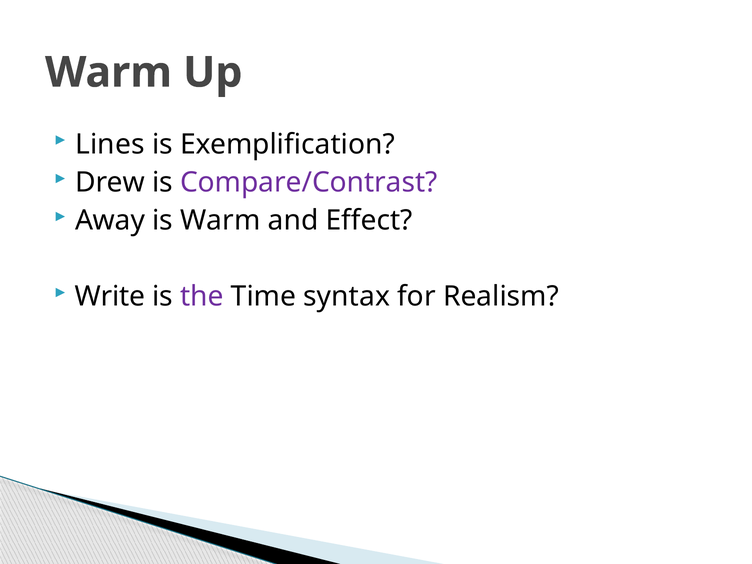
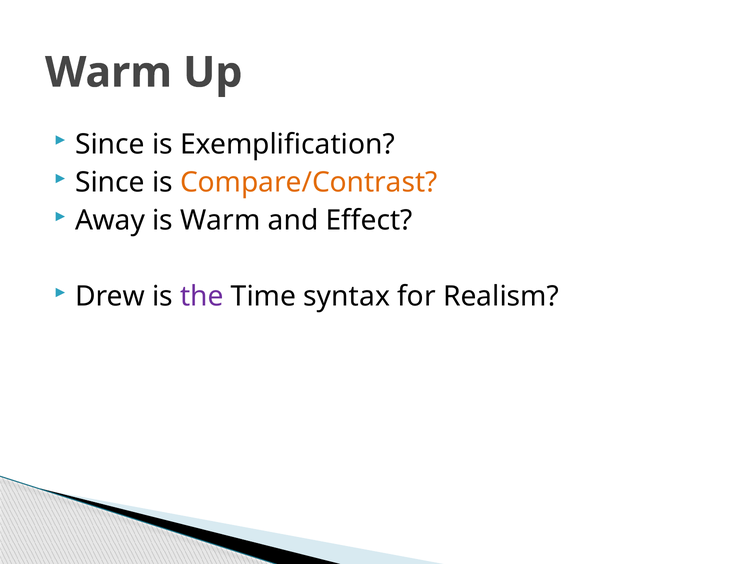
Lines: Lines -> Since (110, 144)
Drew: Drew -> Since (110, 182)
Compare/Contrast colour: purple -> orange (309, 182)
Write: Write -> Drew (110, 297)
